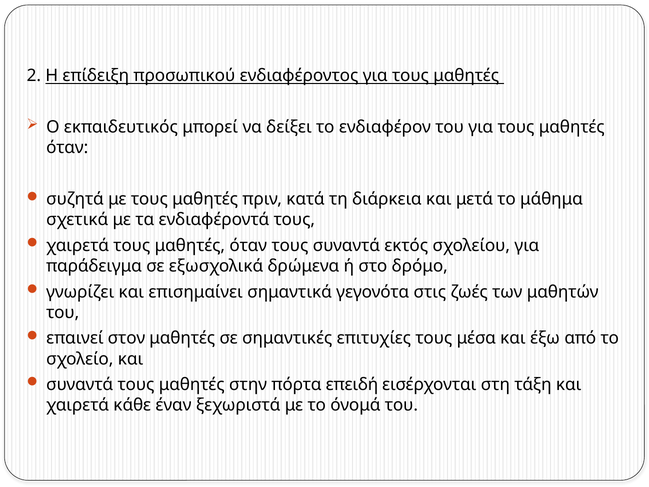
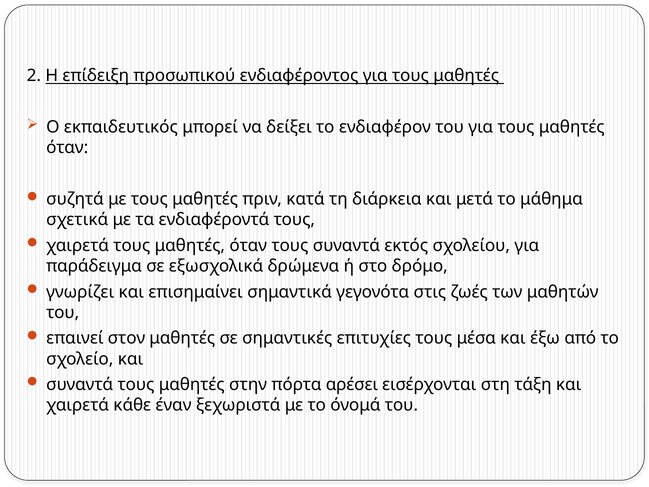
επειδή: επειδή -> αρέσει (352, 384)
